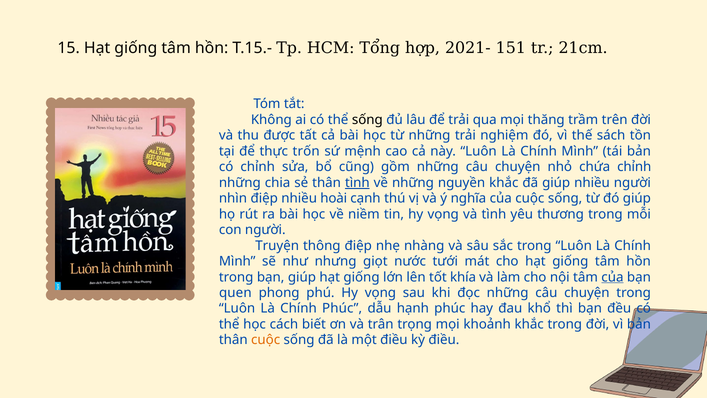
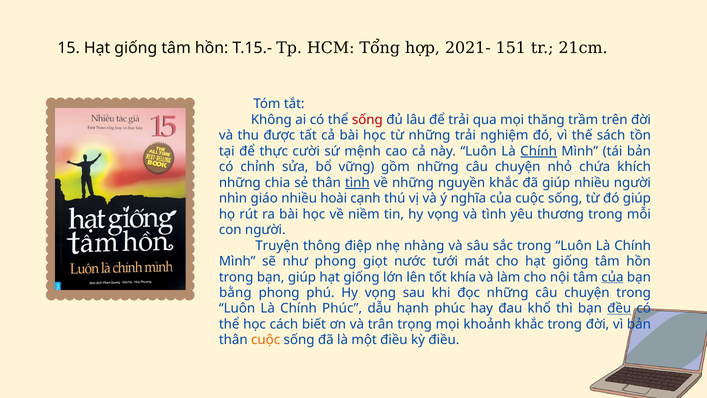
sống colour: black -> red (367, 120)
trốn: trốn -> cười (306, 151)
Chính underline: none -> present (539, 151)
cũng: cũng -> vững (356, 167)
chứa chỉnh: chỉnh -> khích (634, 167)
nhìn điệp: điệp -> giáo (264, 198)
như nhưng: nhưng -> phong (336, 261)
quen: quen -> bằng (235, 293)
đều underline: none -> present (619, 308)
